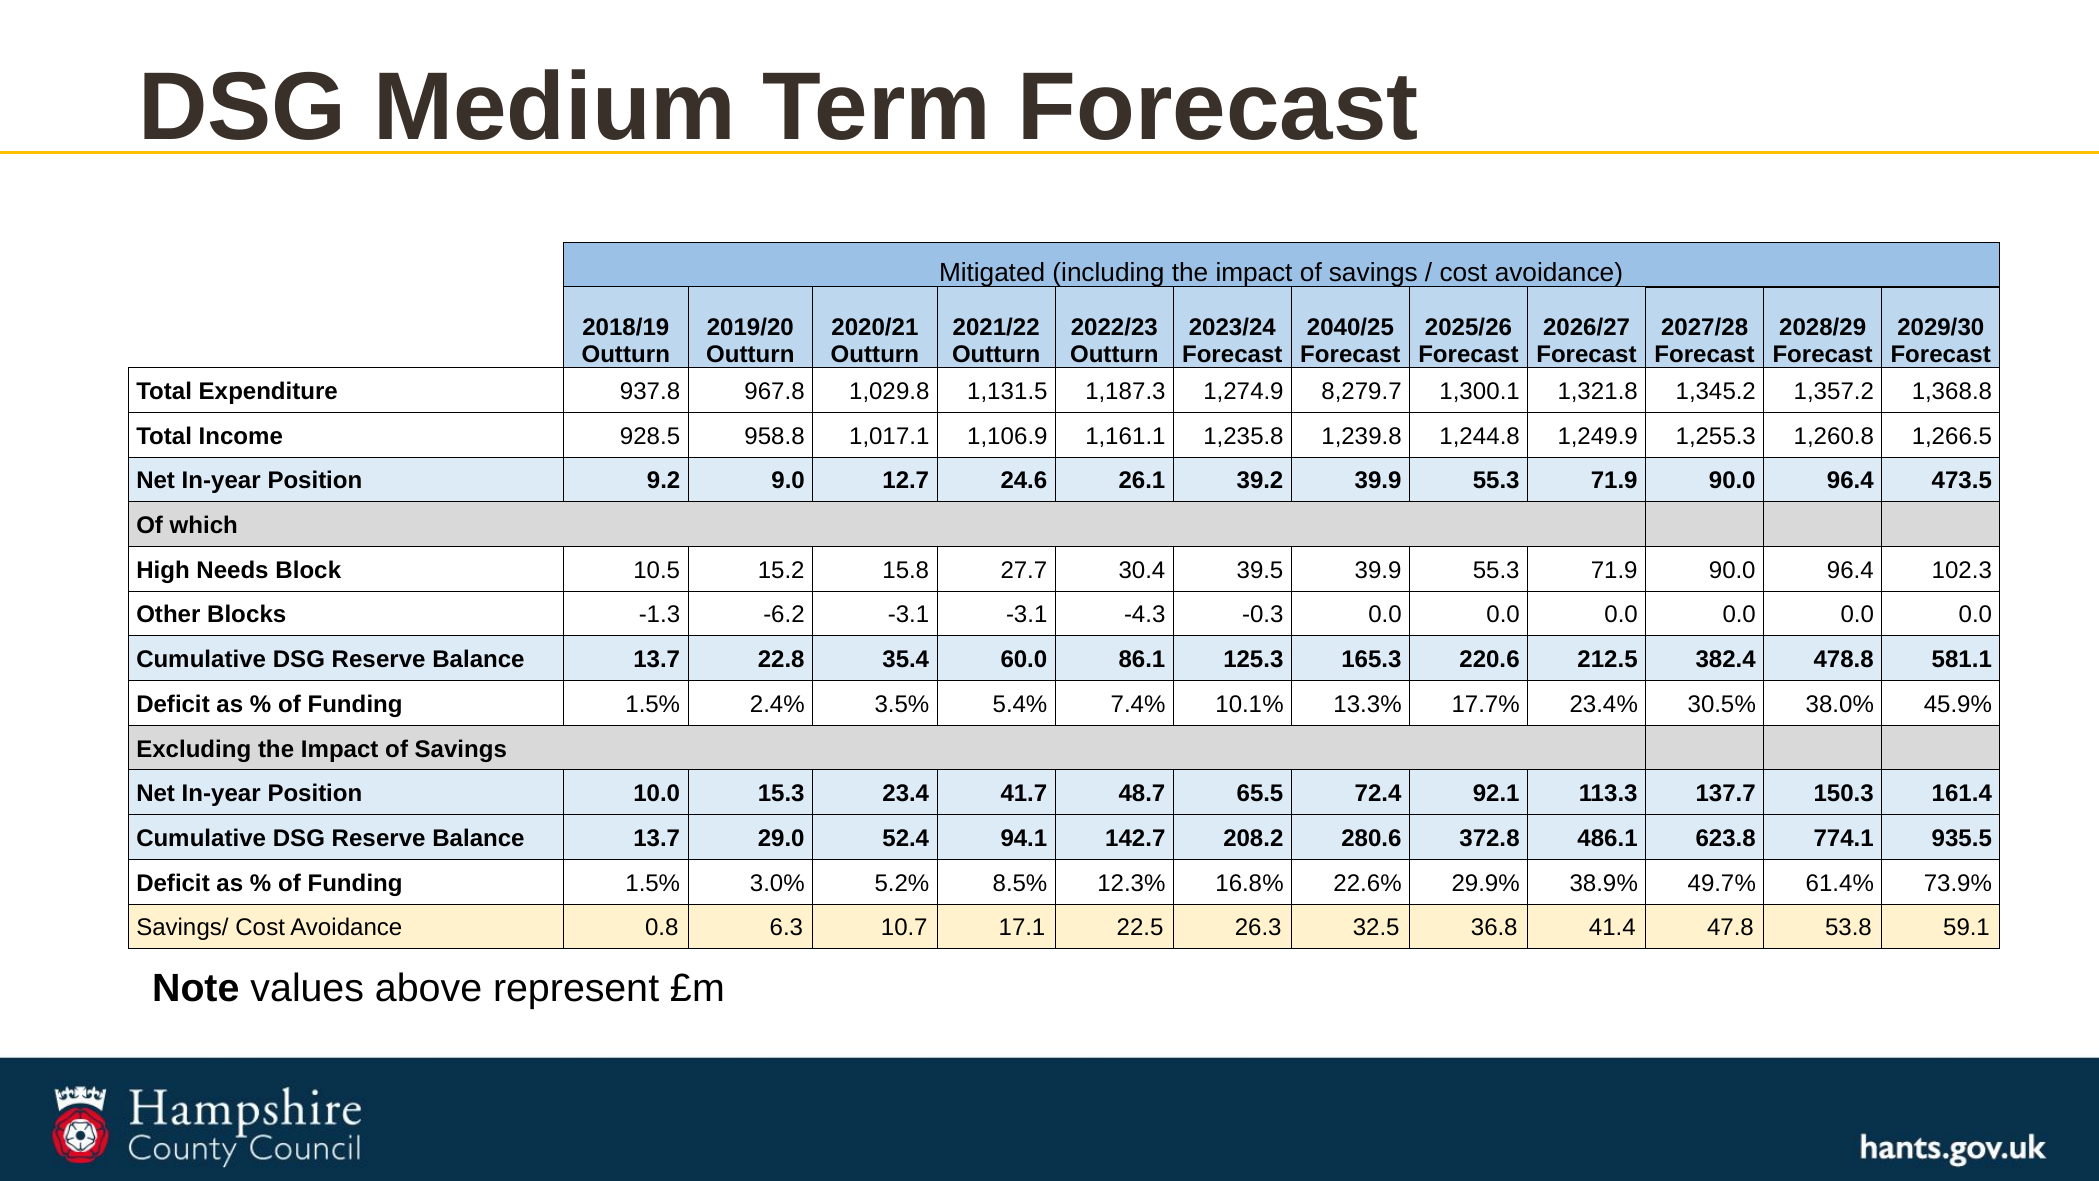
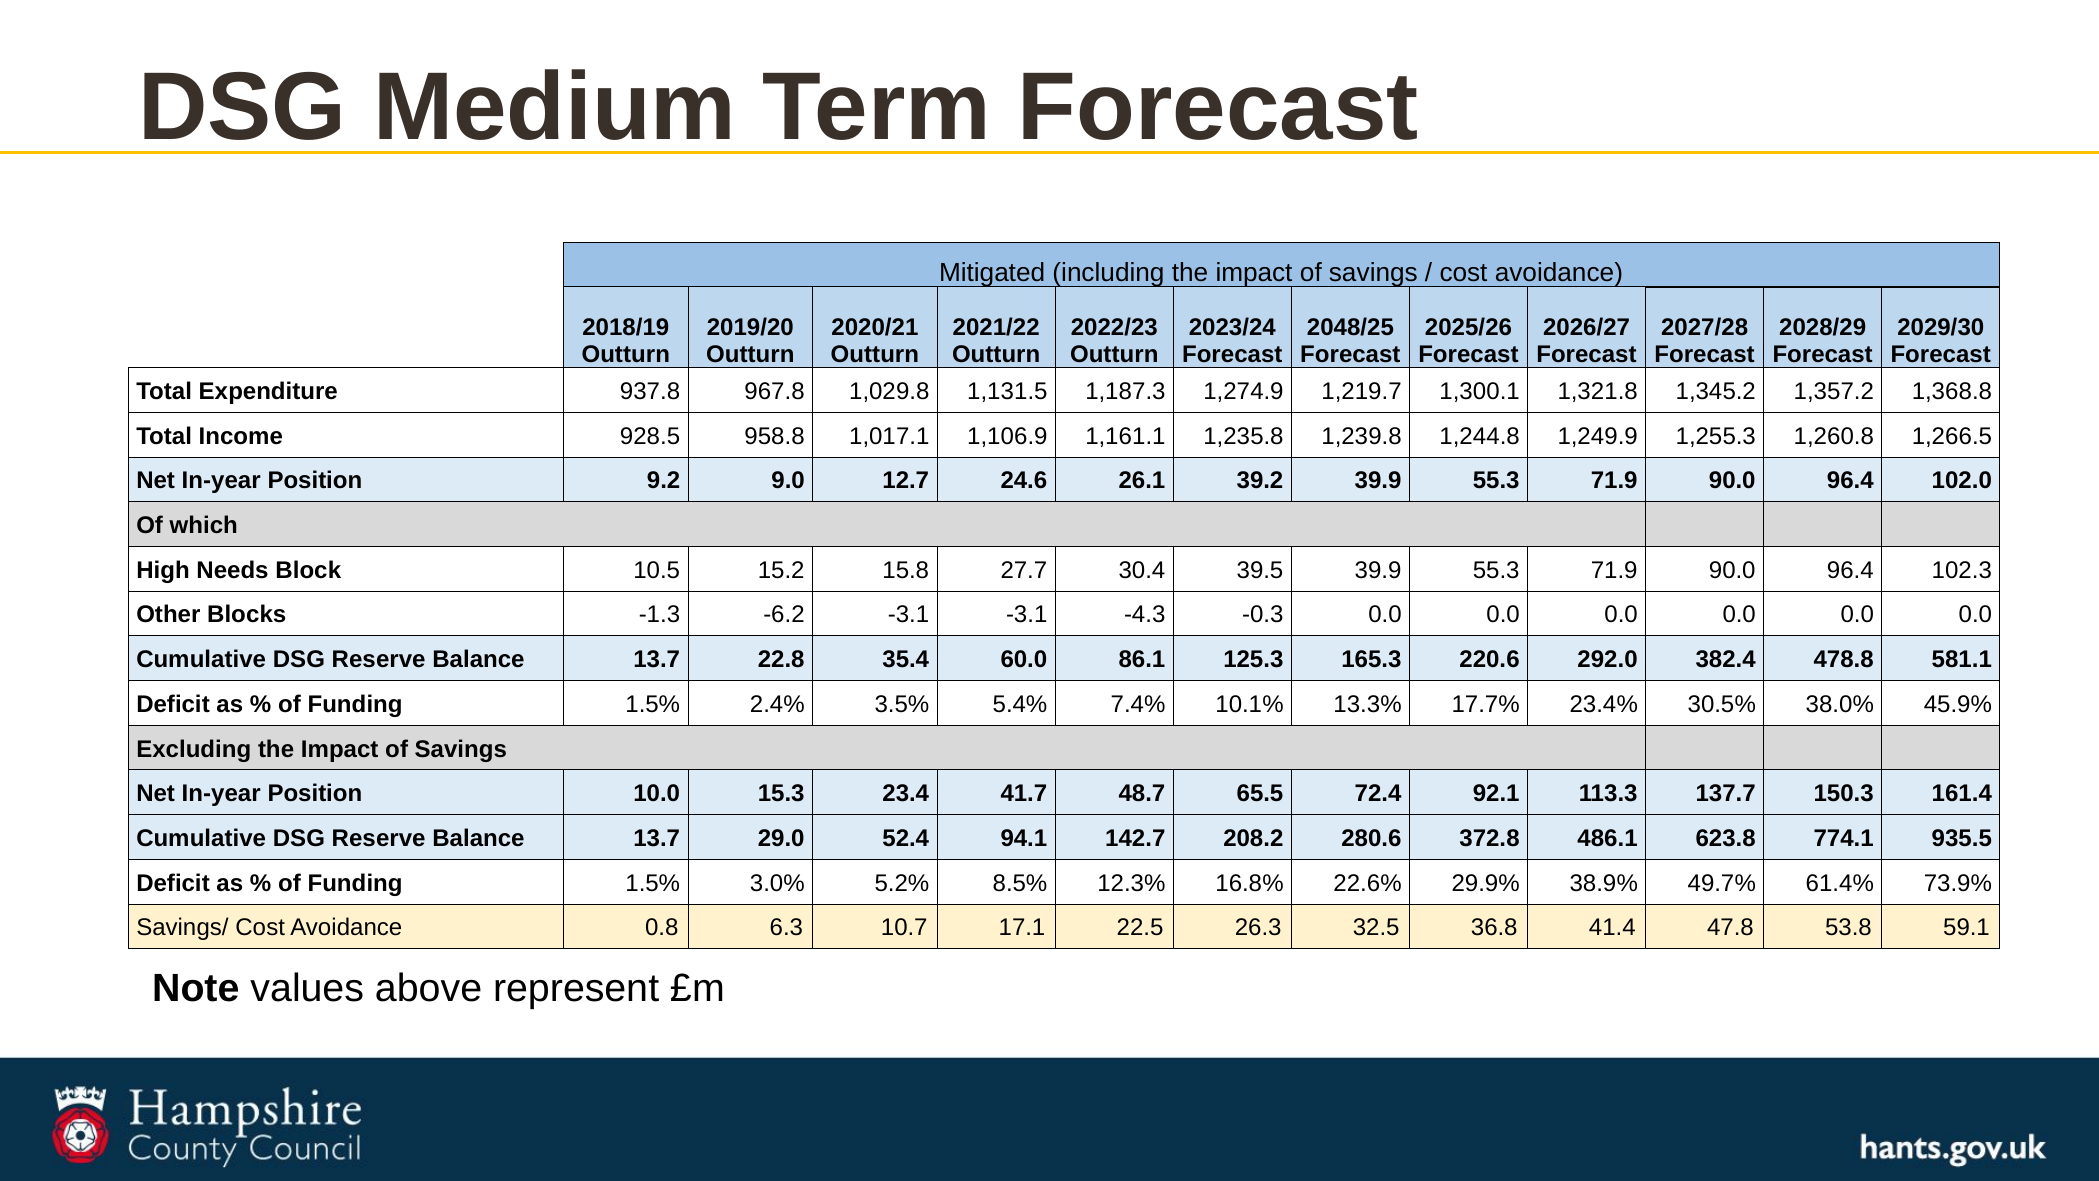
2040/25: 2040/25 -> 2048/25 (1350, 328)
8,279.7: 8,279.7 -> 1,219.7 (1362, 391)
473.5: 473.5 -> 102.0 (1962, 481)
212.5: 212.5 -> 292.0 (1608, 660)
